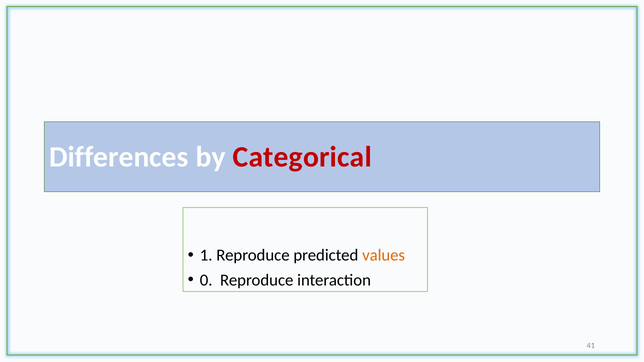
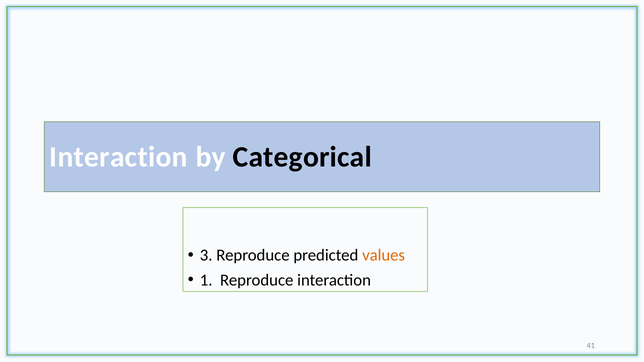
Differences: Differences -> Interaction (119, 157)
Categorical colour: red -> black (302, 157)
1: 1 -> 3 (206, 255)
0: 0 -> 1 (206, 280)
